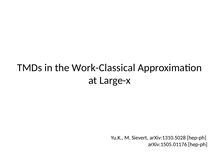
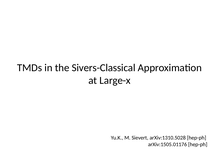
Work-Classical: Work-Classical -> Sivers-Classical (104, 68)
